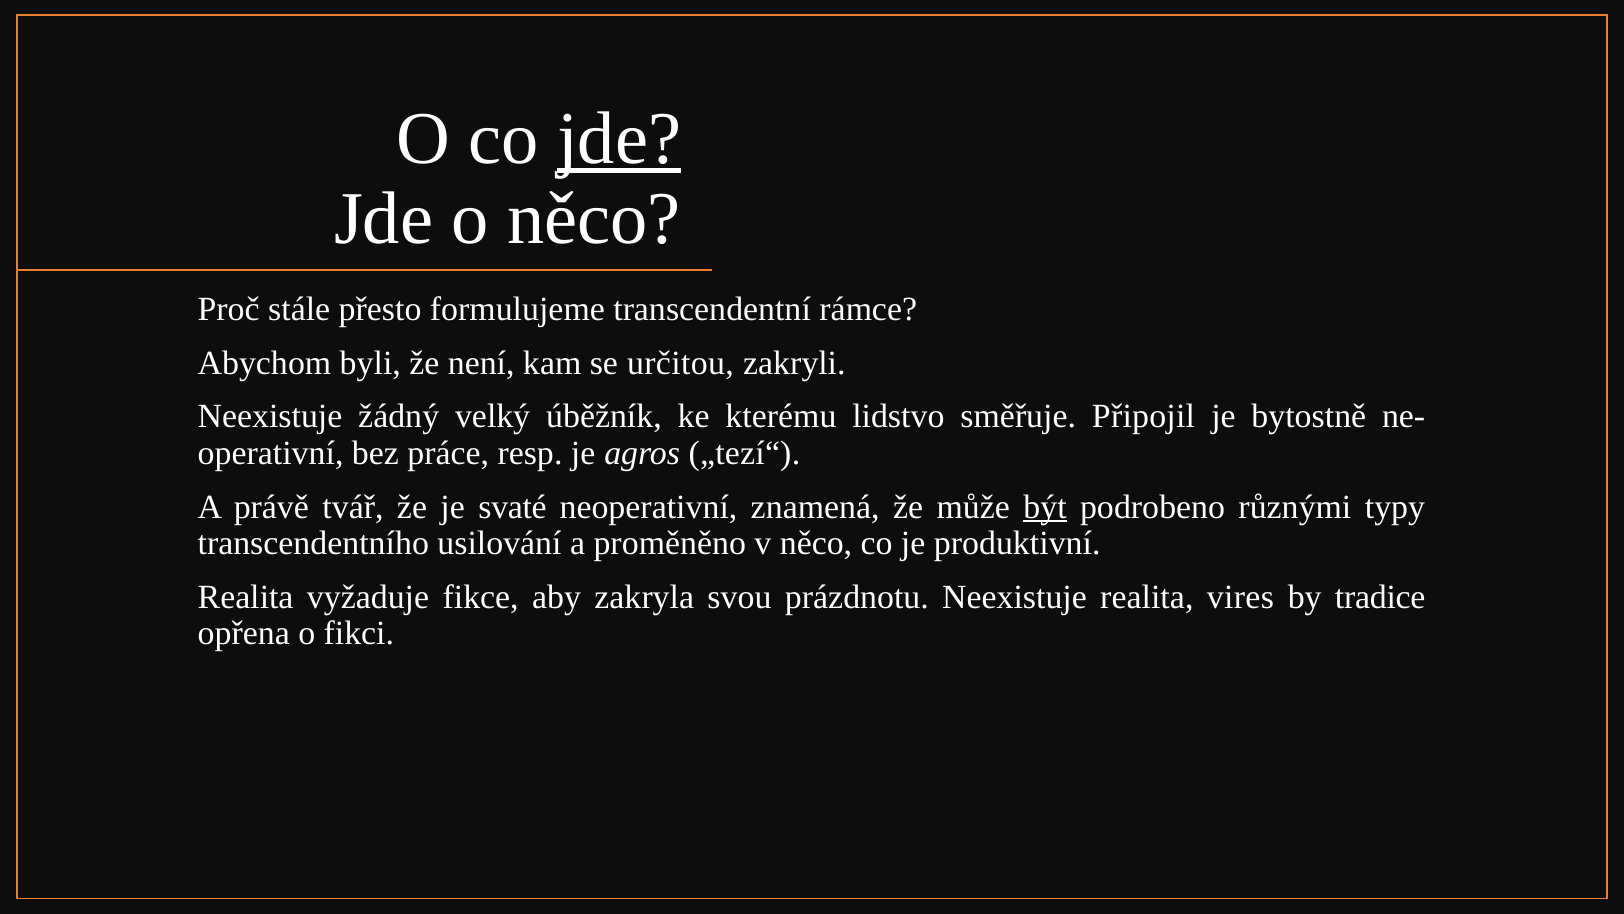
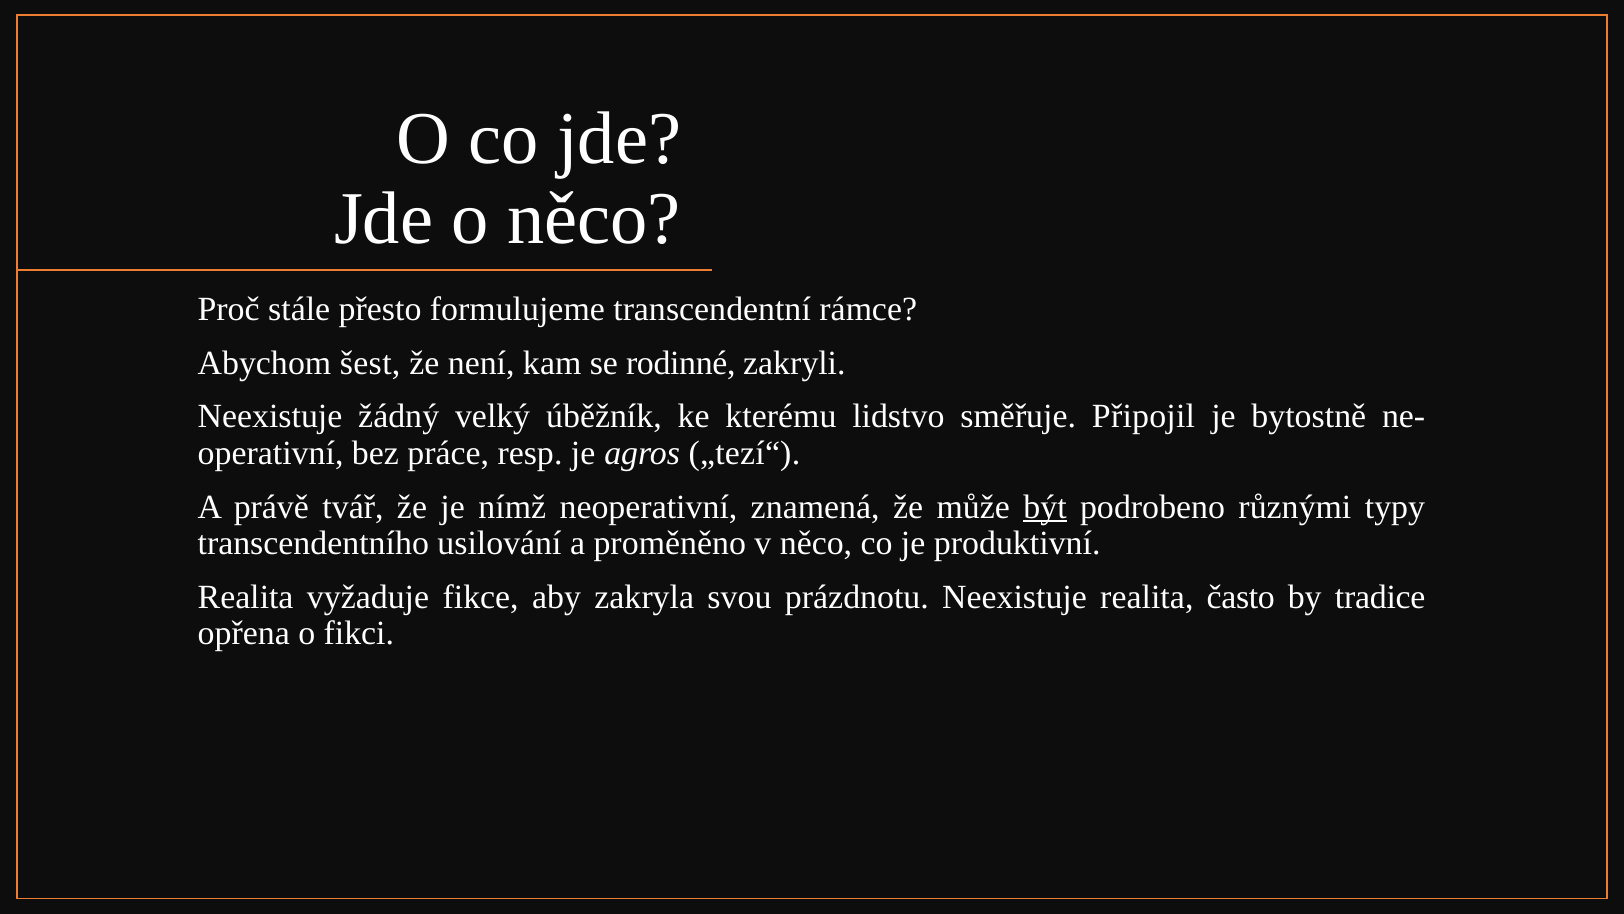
jde underline: present -> none (619, 138)
byli: byli -> šest (370, 363)
určitou: určitou -> rodinné (681, 363)
svaté: svaté -> nímž (512, 507)
vires: vires -> často (1241, 597)
